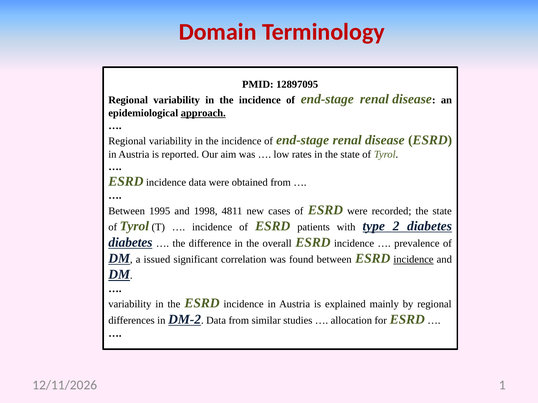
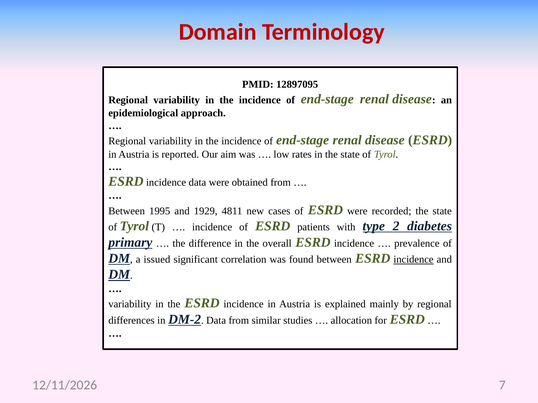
approach underline: present -> none (203, 113)
1998: 1998 -> 1929 (206, 211)
diabetes: diabetes -> primary (130, 243)
1: 1 -> 7 (502, 386)
